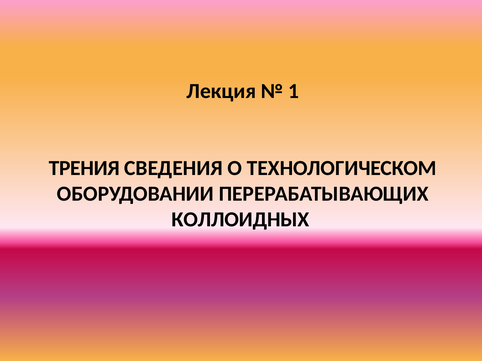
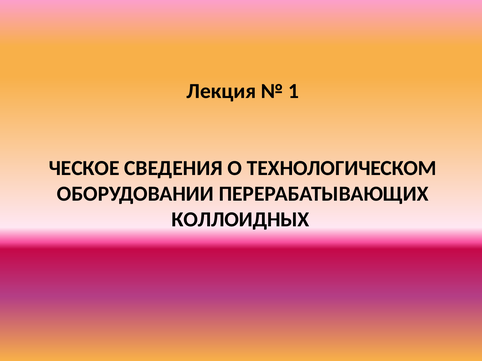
ТРЕНИЯ: ТРЕНИЯ -> ЧЕСКОЕ (84, 168)
